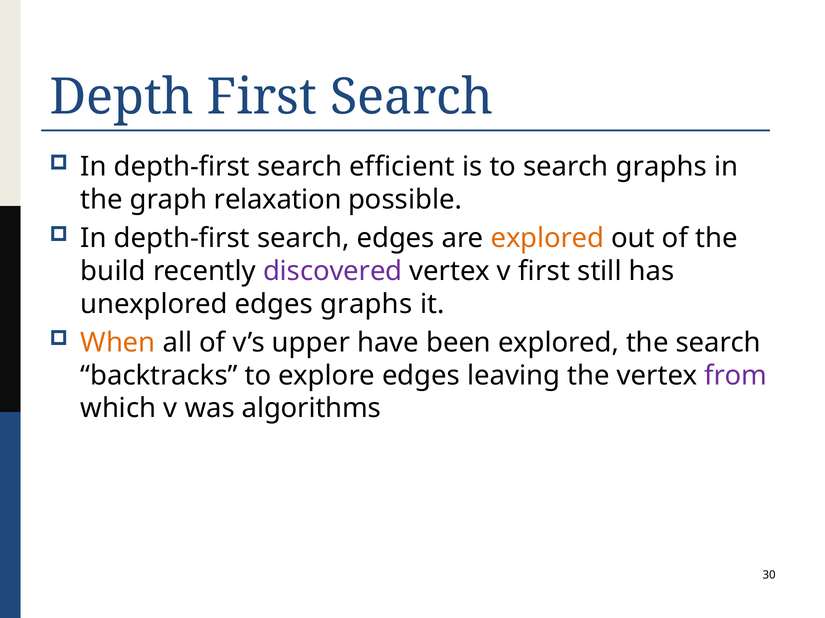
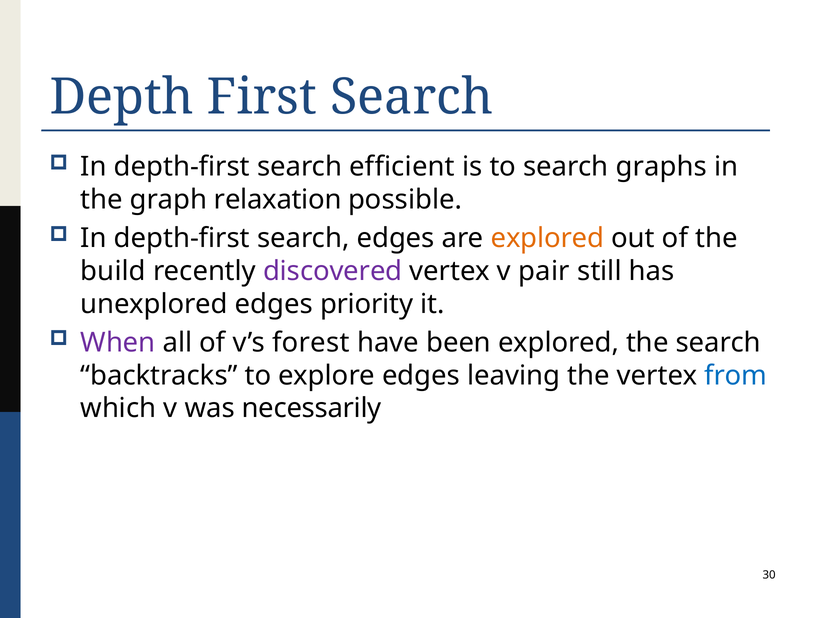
v first: first -> pair (544, 271)
edges graphs: graphs -> priority (367, 304)
When colour: orange -> purple (118, 343)
upper: upper -> forest (311, 343)
from colour: purple -> blue (736, 376)
algorithms: algorithms -> necessarily (312, 409)
